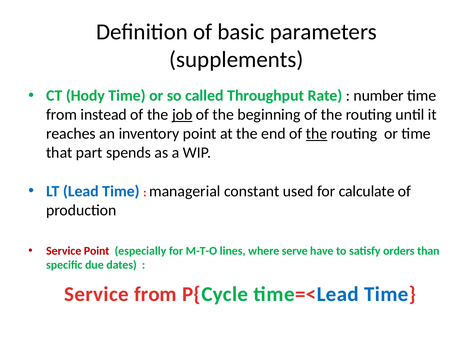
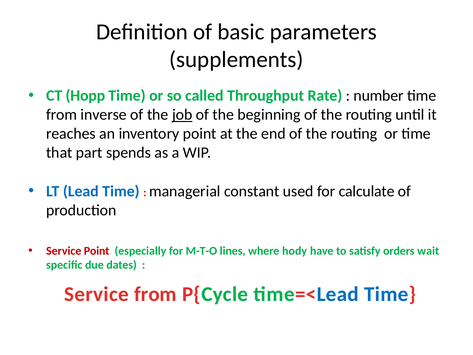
Hody: Hody -> Hopp (85, 96)
instead: instead -> inverse (104, 115)
the underline: present -> none (317, 134)
serve: serve -> hody (295, 251)
than: than -> wait (428, 251)
